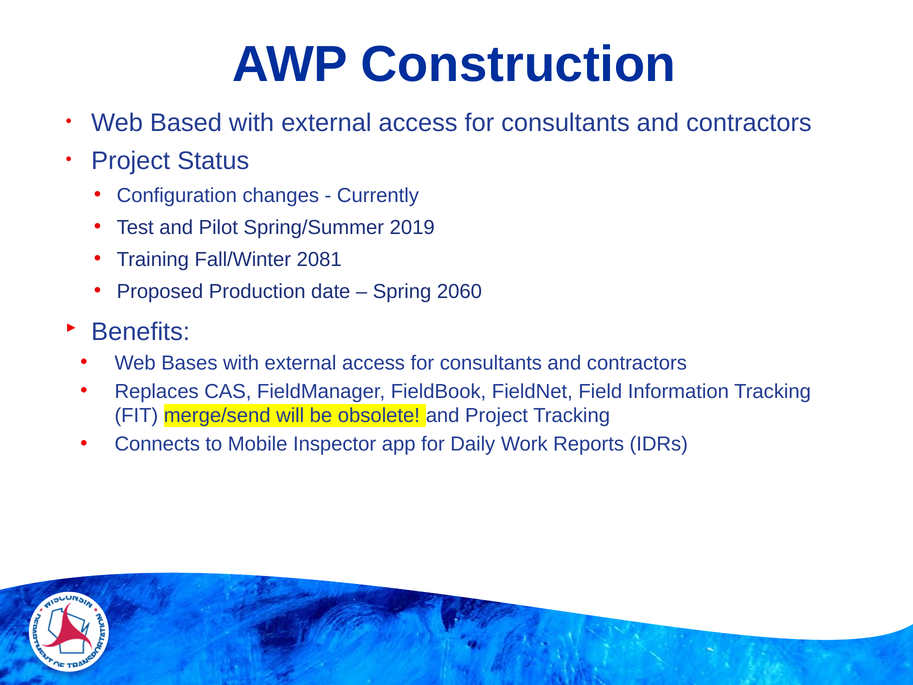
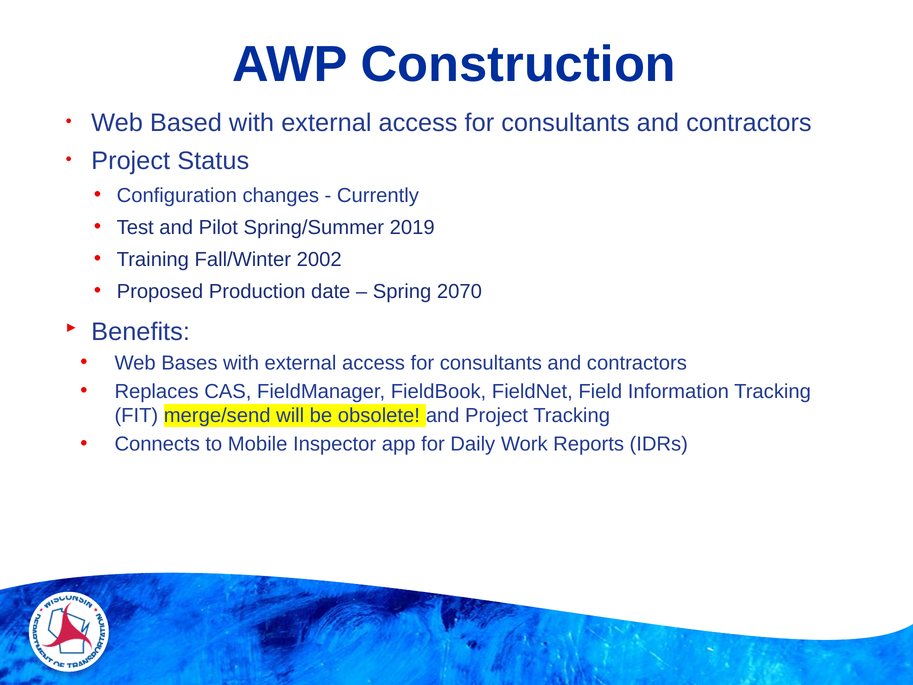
2081: 2081 -> 2002 (319, 259)
2060: 2060 -> 2070 (459, 291)
